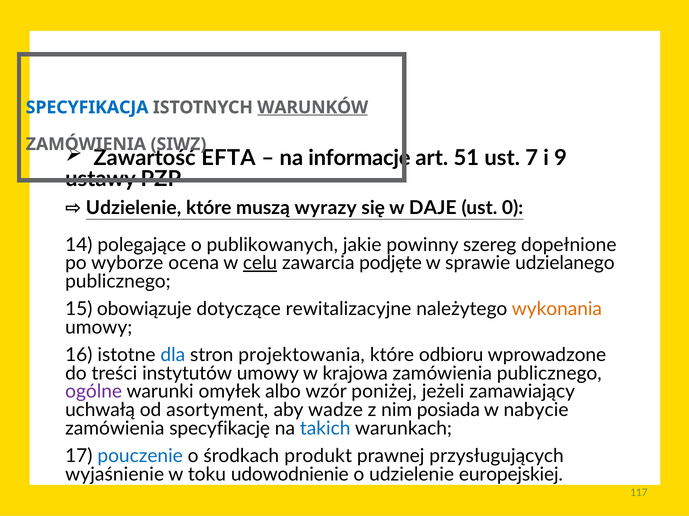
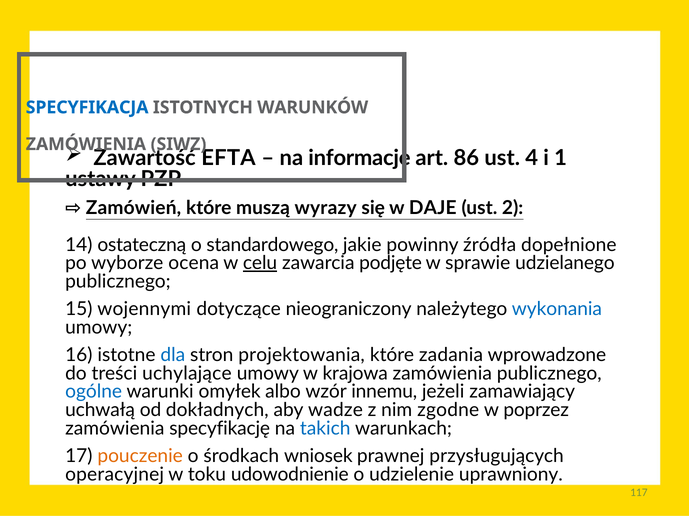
WARUNKÓW underline: present -> none (313, 108)
51: 51 -> 86 (466, 158)
7: 7 -> 4 (532, 158)
9: 9 -> 1 (561, 158)
Udzielenie: Udzielenie -> Zamówień (134, 208)
0: 0 -> 2 (513, 208)
polegające: polegające -> ostateczną (142, 245)
publikowanych: publikowanych -> standardowego (272, 245)
szereg: szereg -> źródła (490, 245)
obowiązuje: obowiązuje -> wojennymi (144, 309)
rewitalizacyjne: rewitalizacyjne -> nieograniczony (349, 309)
wykonania colour: orange -> blue (557, 309)
odbioru: odbioru -> zadania (451, 355)
instytutów: instytutów -> uchylające (187, 374)
ogólne colour: purple -> blue (94, 392)
poniżej: poniżej -> innemu (384, 392)
asortyment: asortyment -> dokładnych (217, 411)
posiada: posiada -> zgodne (448, 411)
nabycie: nabycie -> poprzez (536, 411)
pouczenie colour: blue -> orange (140, 457)
produkt: produkt -> wniosek (318, 457)
wyjaśnienie: wyjaśnienie -> operacyjnej (115, 475)
europejskiej: europejskiej -> uprawniony (511, 475)
